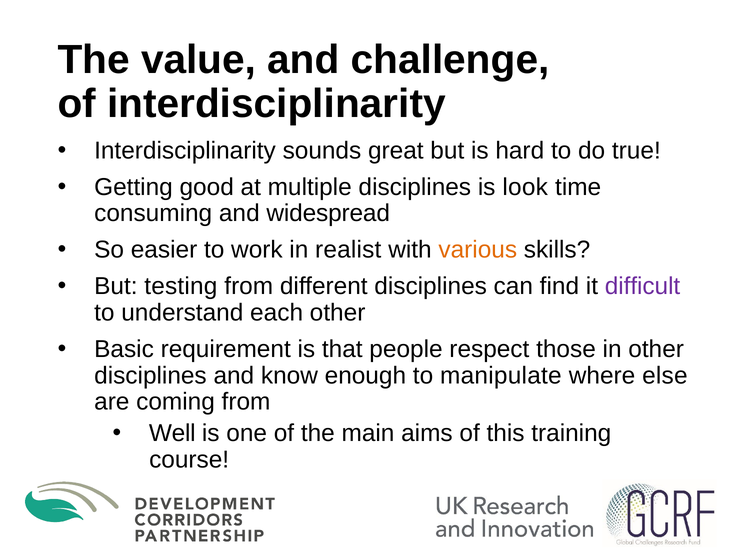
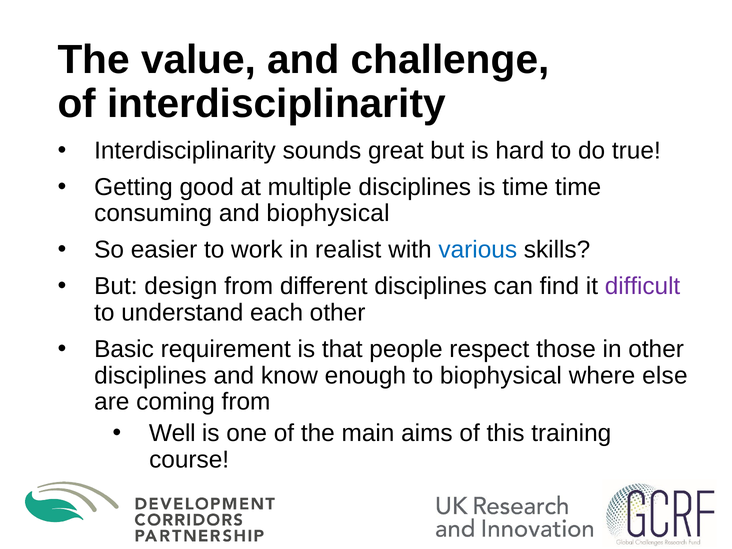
is look: look -> time (525, 187)
and widespread: widespread -> biophysical (328, 213)
various colour: orange -> blue (478, 250)
testing: testing -> design (181, 286)
to manipulate: manipulate -> biophysical (501, 376)
